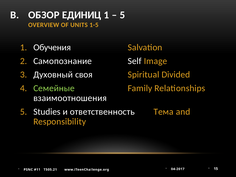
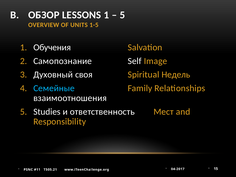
ЕДИНИЦ: ЕДИНИЦ -> LESSONS (82, 15)
Divided: Divided -> Недель (176, 75)
Семейные colour: light green -> light blue (54, 88)
Тема: Тема -> Мест (164, 112)
